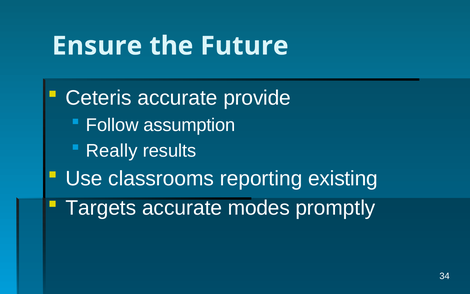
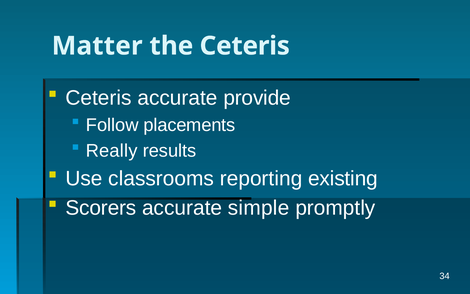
Ensure: Ensure -> Matter (97, 46)
the Future: Future -> Ceteris (245, 46)
assumption: assumption -> placements (189, 125)
Targets: Targets -> Scorers (101, 208)
modes: modes -> simple (259, 208)
